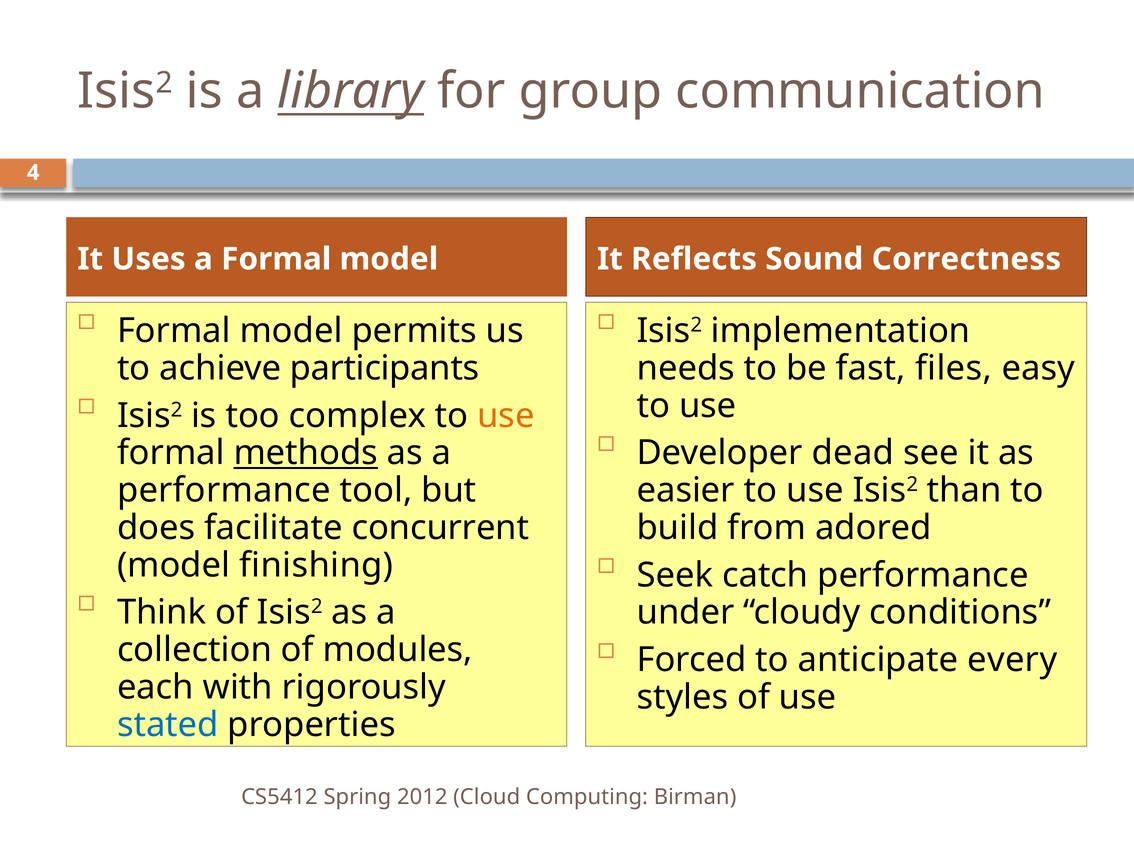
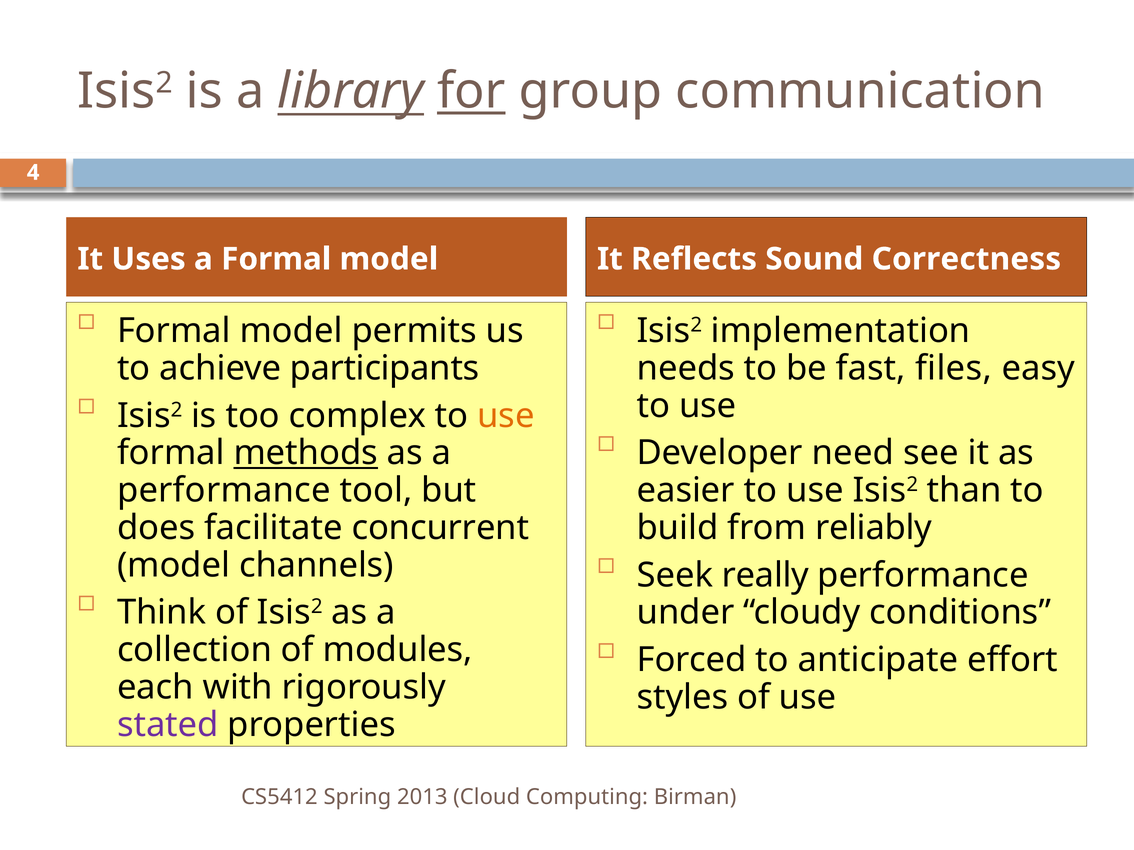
for underline: none -> present (471, 91)
dead: dead -> need (853, 453)
adored: adored -> reliably (874, 528)
finishing: finishing -> channels (316, 566)
catch: catch -> really (765, 575)
every: every -> effort (1012, 660)
stated colour: blue -> purple (168, 725)
2012: 2012 -> 2013 (422, 797)
